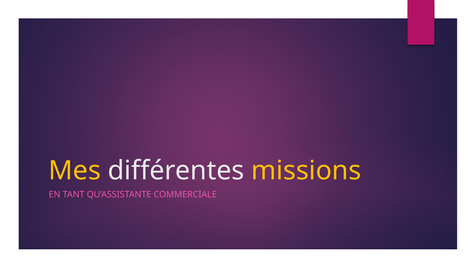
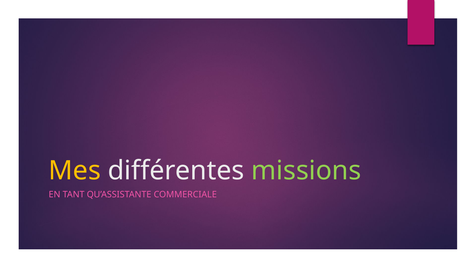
missions colour: yellow -> light green (306, 171)
